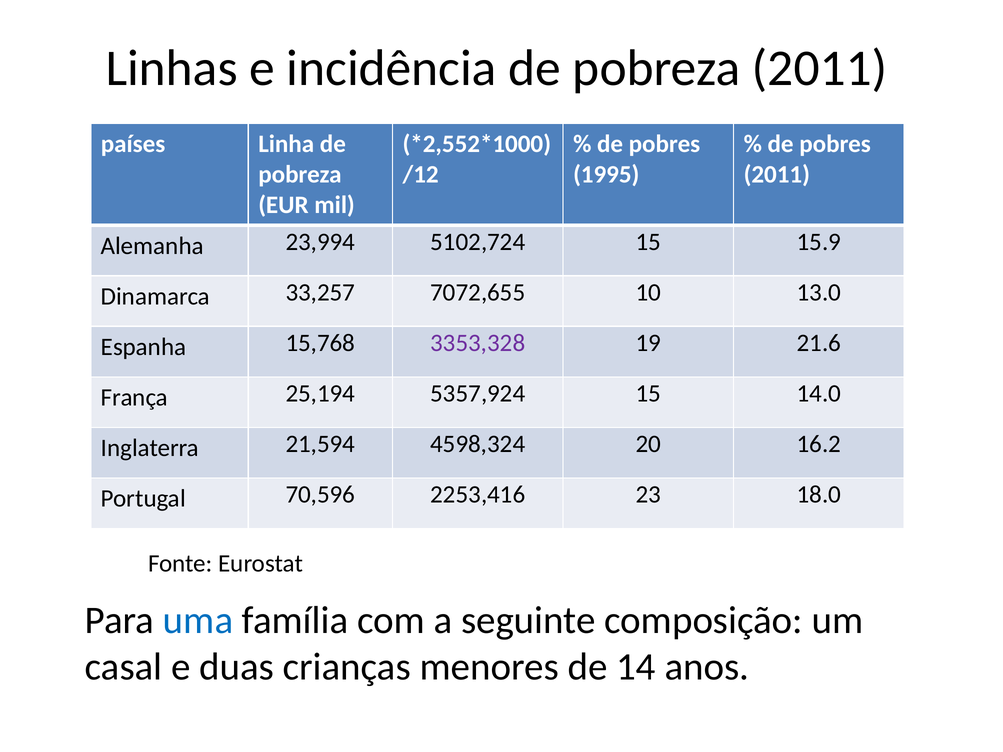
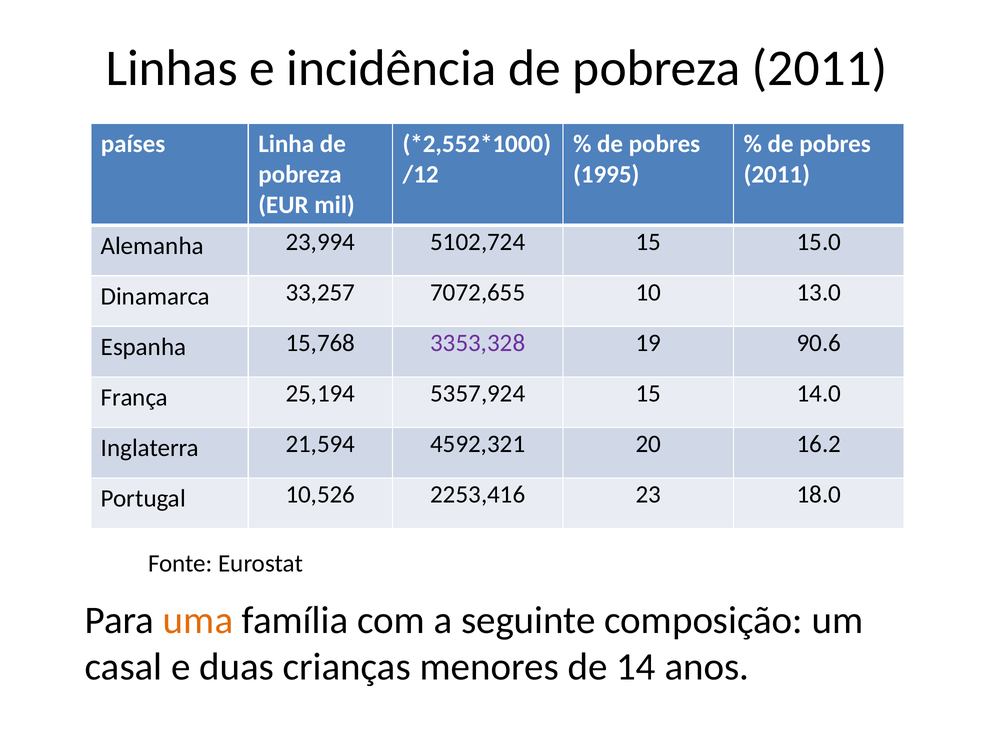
15.9: 15.9 -> 15.0 (819, 242)
21.6: 21.6 -> 90.6 (819, 343)
4598,324: 4598,324 -> 4592,321 (478, 444)
70,596: 70,596 -> 10,526 (320, 495)
uma colour: blue -> orange (198, 620)
